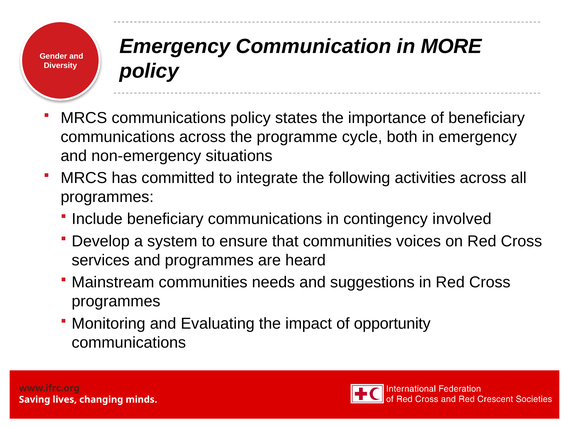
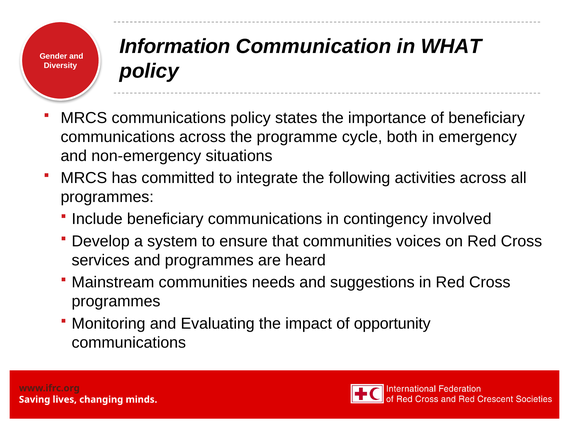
Emergency: Emergency -> Information (175, 47)
MORE: MORE -> WHAT (451, 47)
